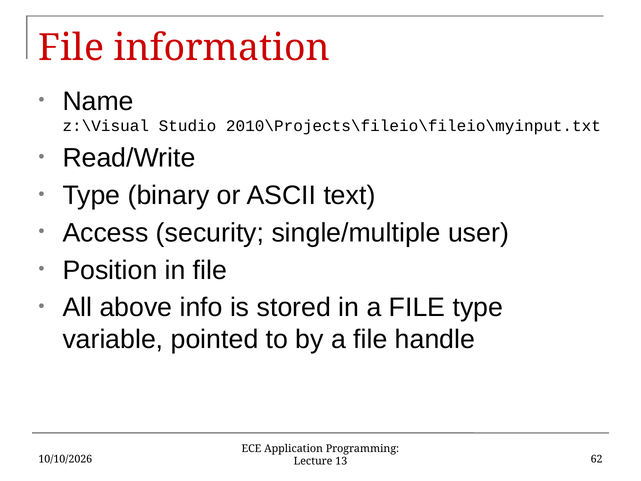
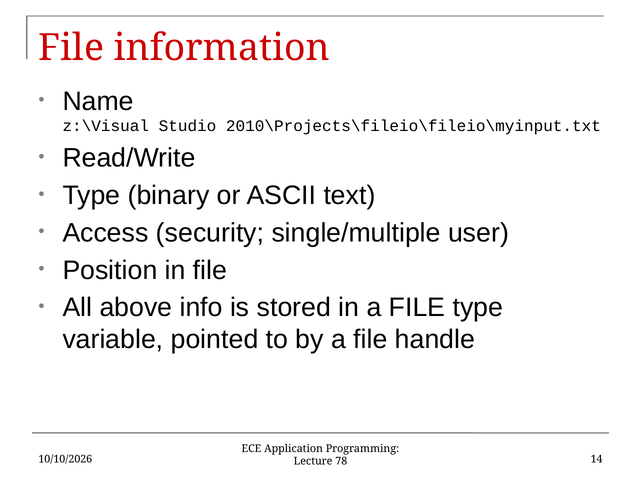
62: 62 -> 14 (597, 459)
13: 13 -> 78 (341, 461)
